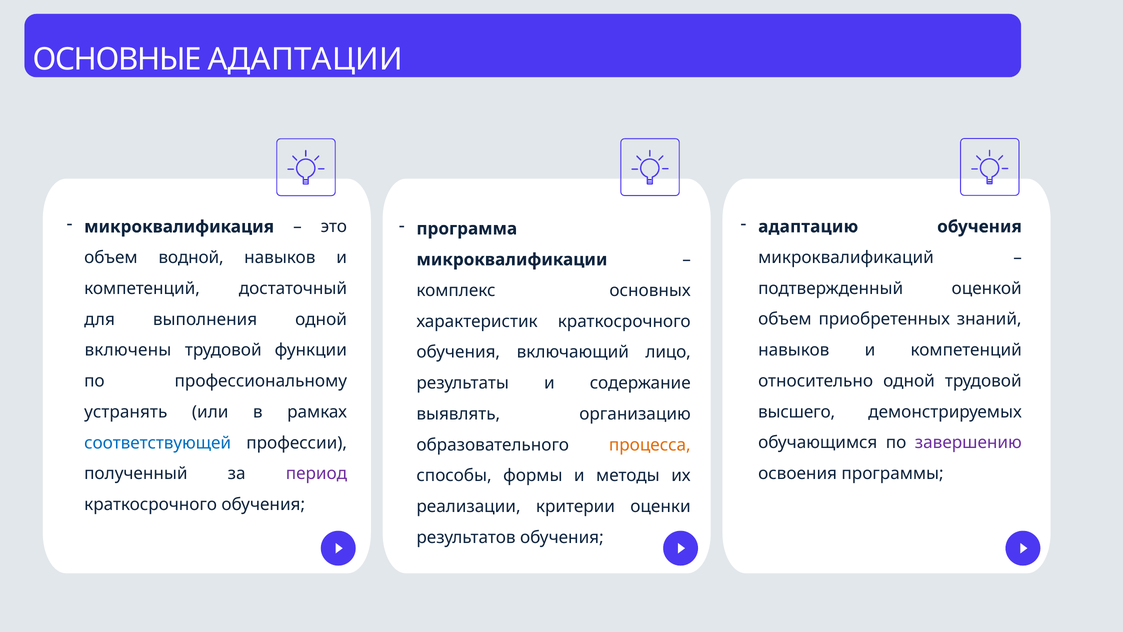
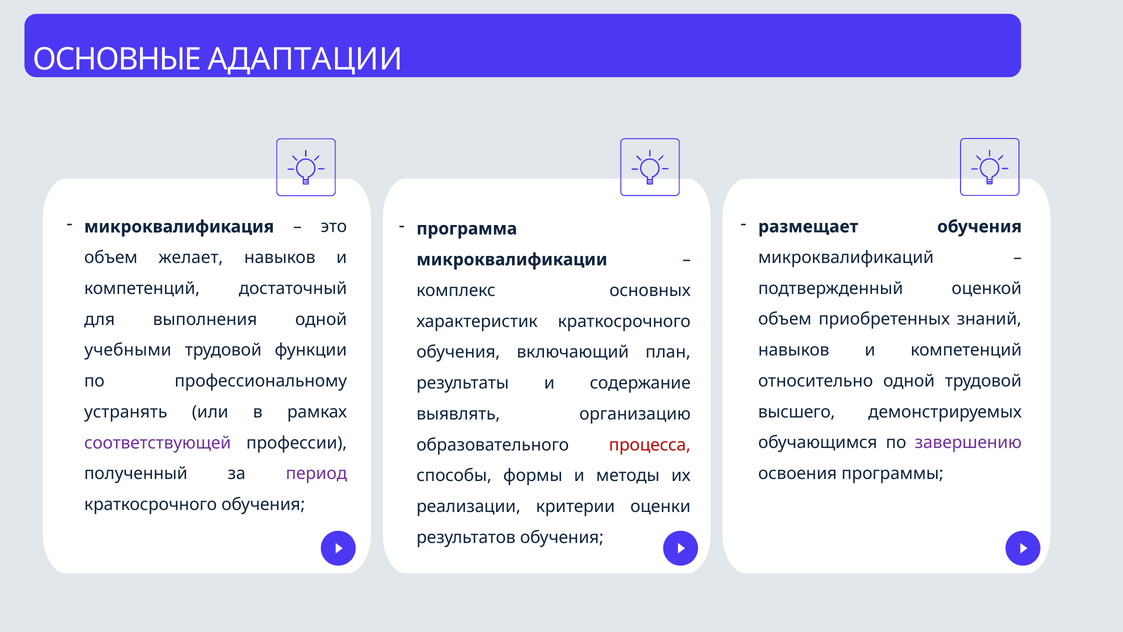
адаптацию: адаптацию -> размещает (808, 227)
водной: водной -> желает (191, 258)
включены: включены -> учебными (128, 350)
лицо: лицо -> план (668, 352)
соответствующей colour: blue -> purple (158, 443)
процесса colour: orange -> red (650, 445)
